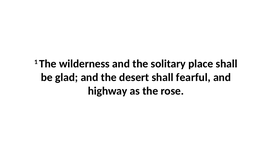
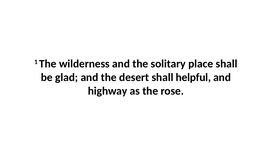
fearful: fearful -> helpful (193, 77)
